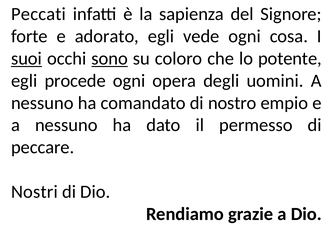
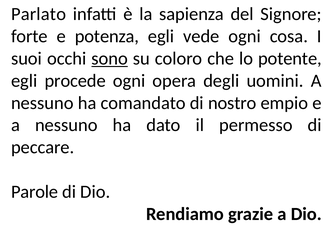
Peccati: Peccati -> Parlato (39, 14)
adorato: adorato -> potenza (107, 36)
suoi underline: present -> none (27, 58)
Nostri: Nostri -> Parole (35, 192)
